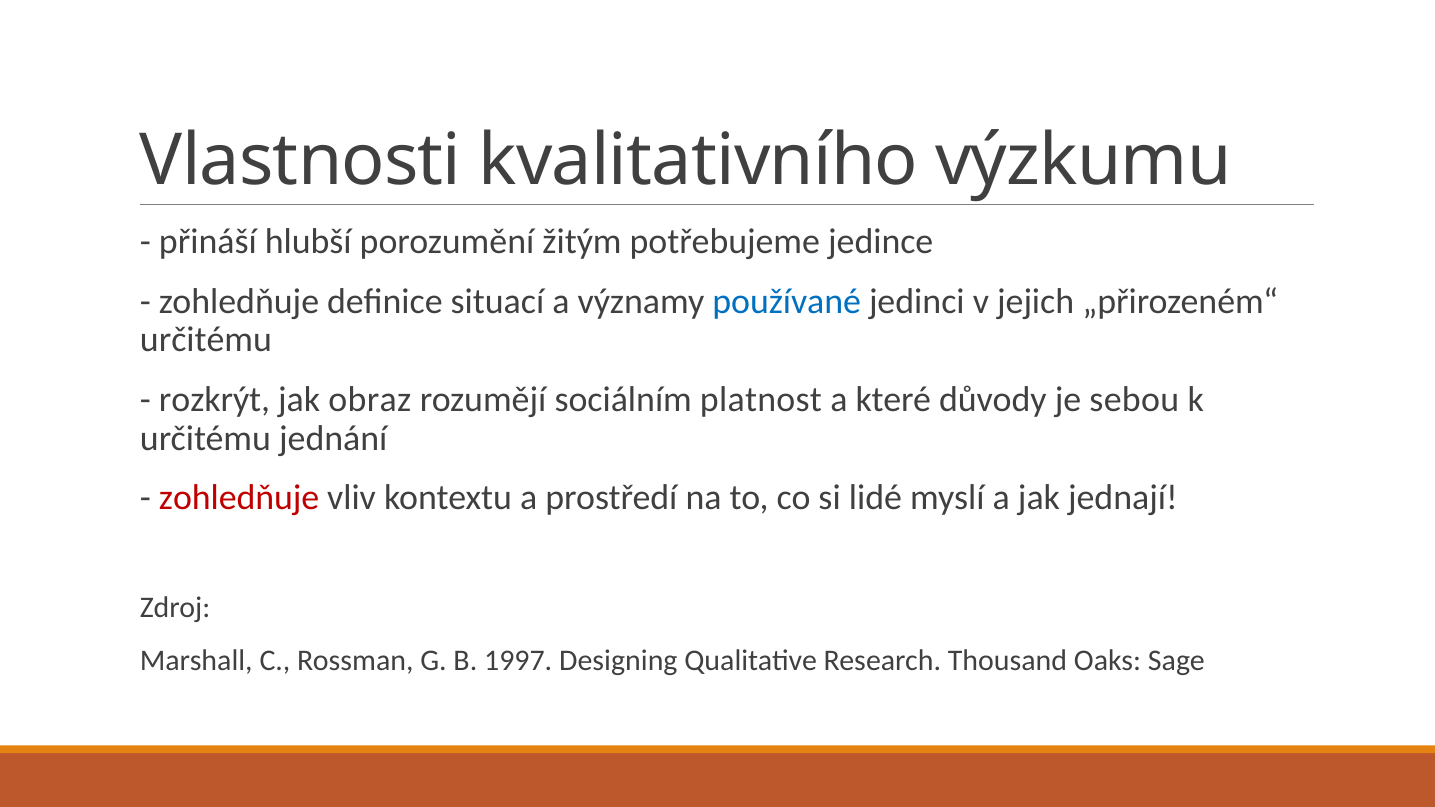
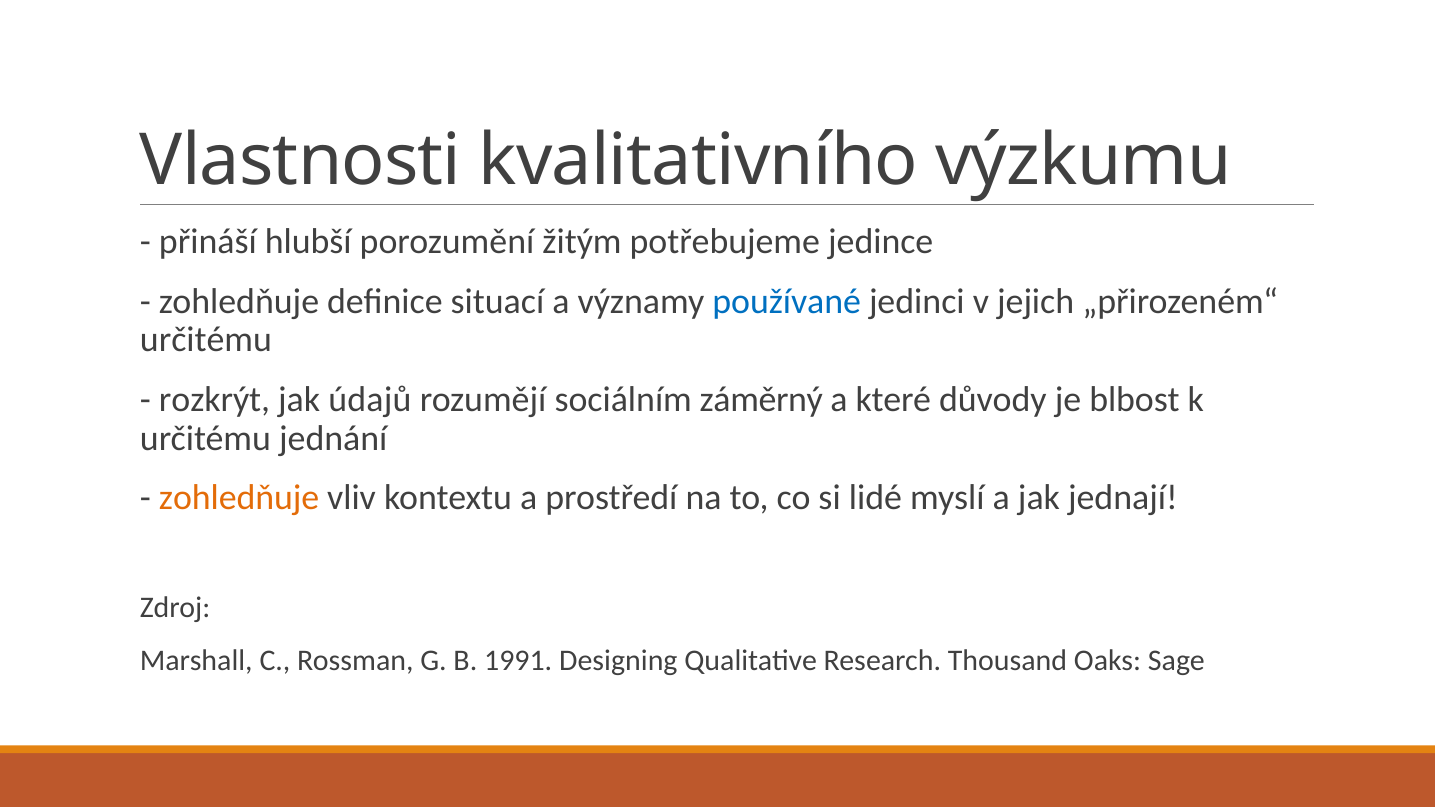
obraz: obraz -> údajů (370, 400)
platnost: platnost -> záměrný (761, 400)
sebou: sebou -> blbost (1135, 400)
zohledňuje colour: red -> orange (239, 498)
1997: 1997 -> 1991 (518, 661)
